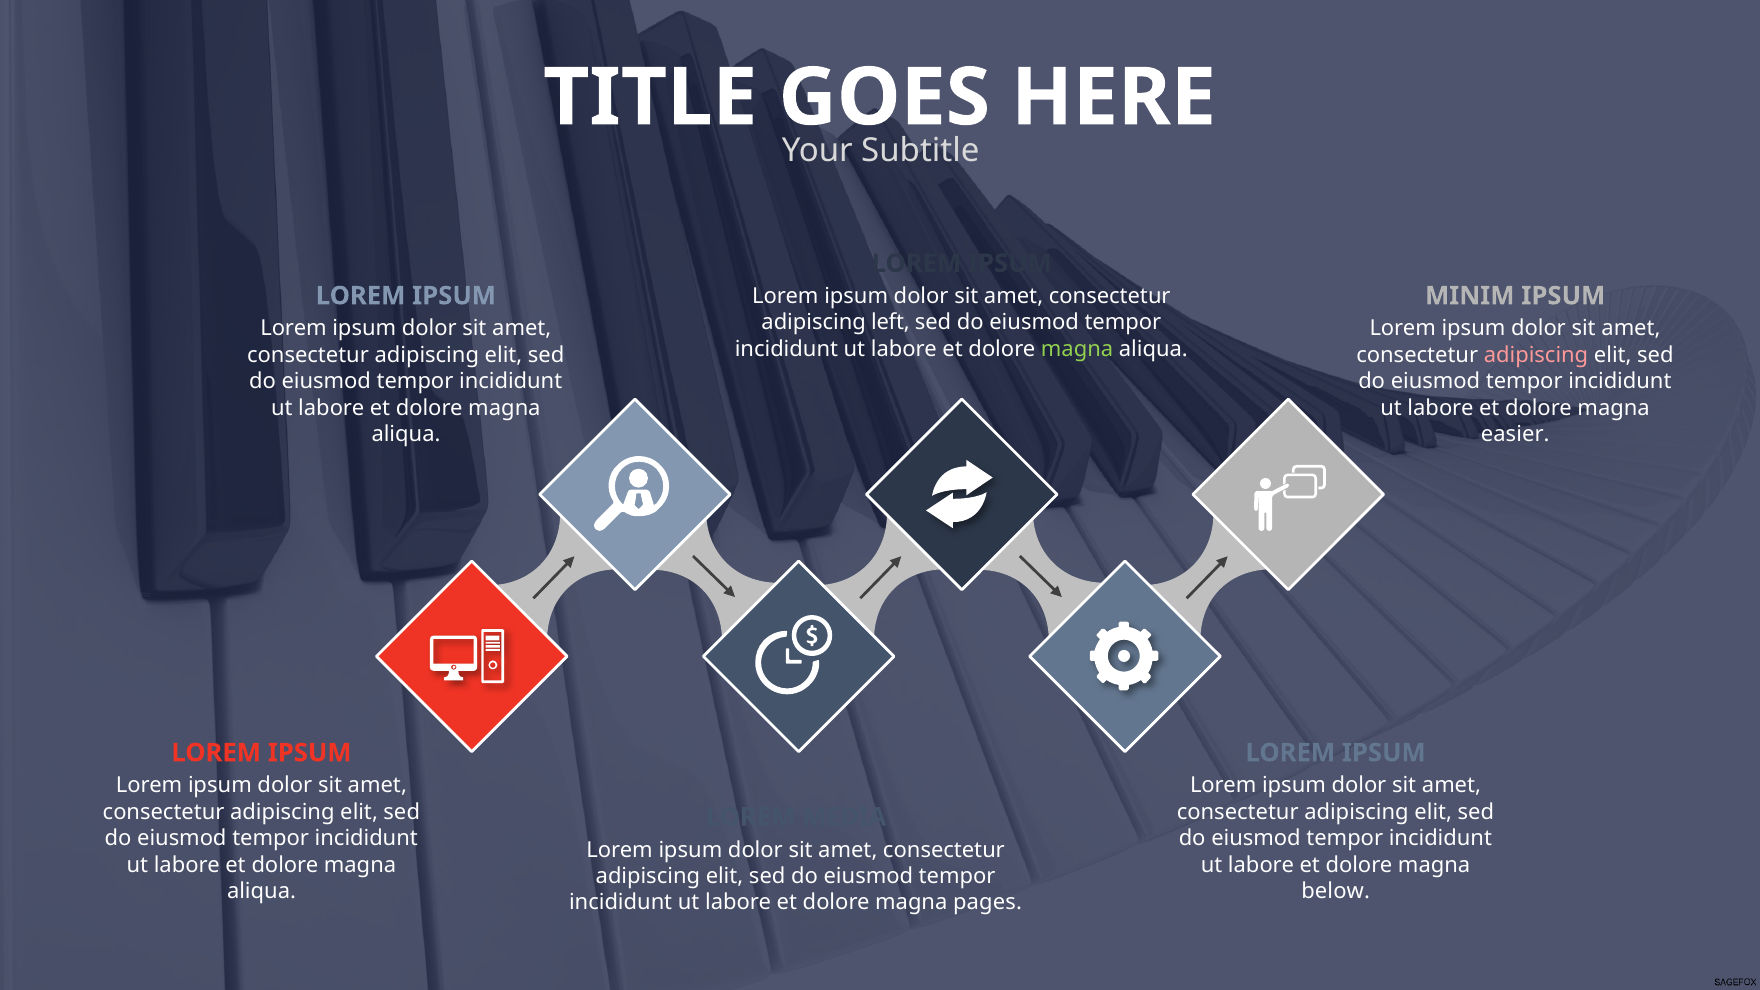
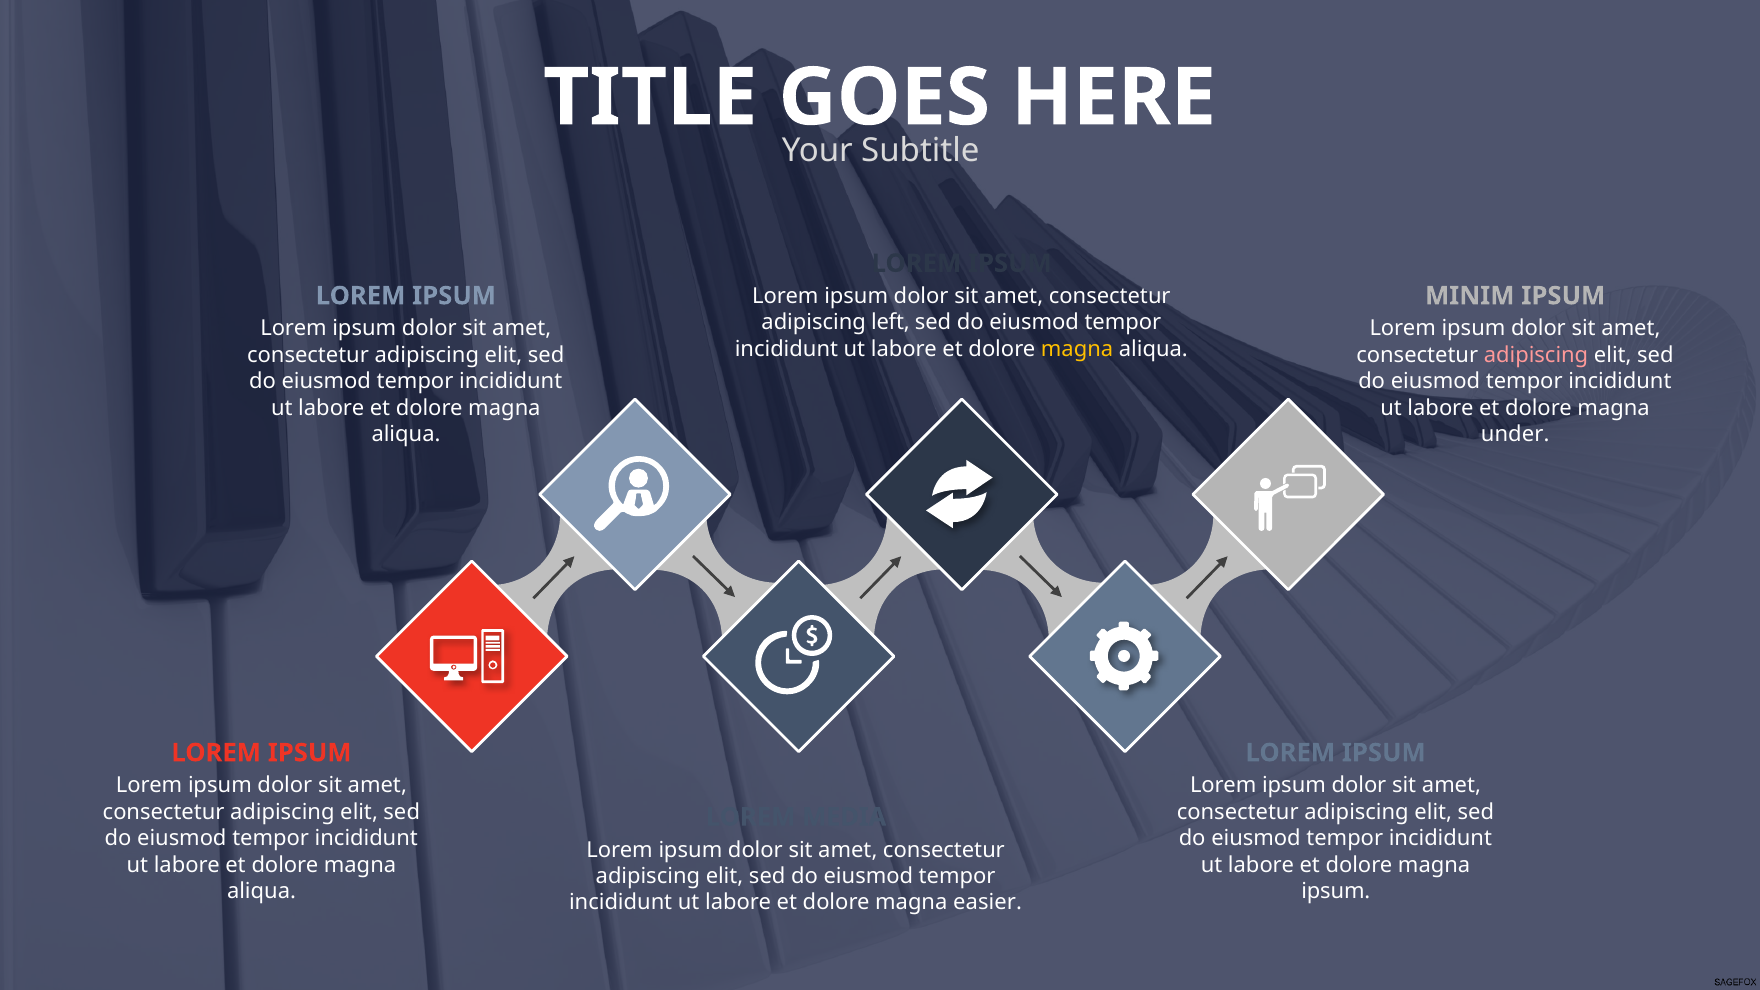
magna colour: light green -> yellow (1077, 349)
easier: easier -> under (1515, 434)
below: below -> ipsum (1336, 891)
pages: pages -> easier (988, 903)
